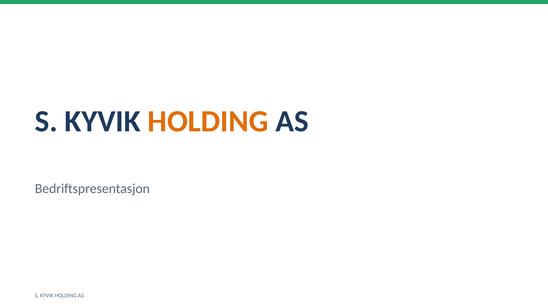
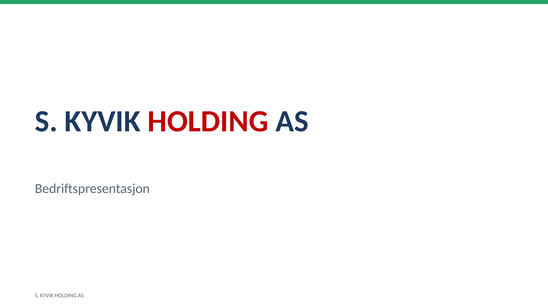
HOLDING colour: orange -> red (208, 122)
